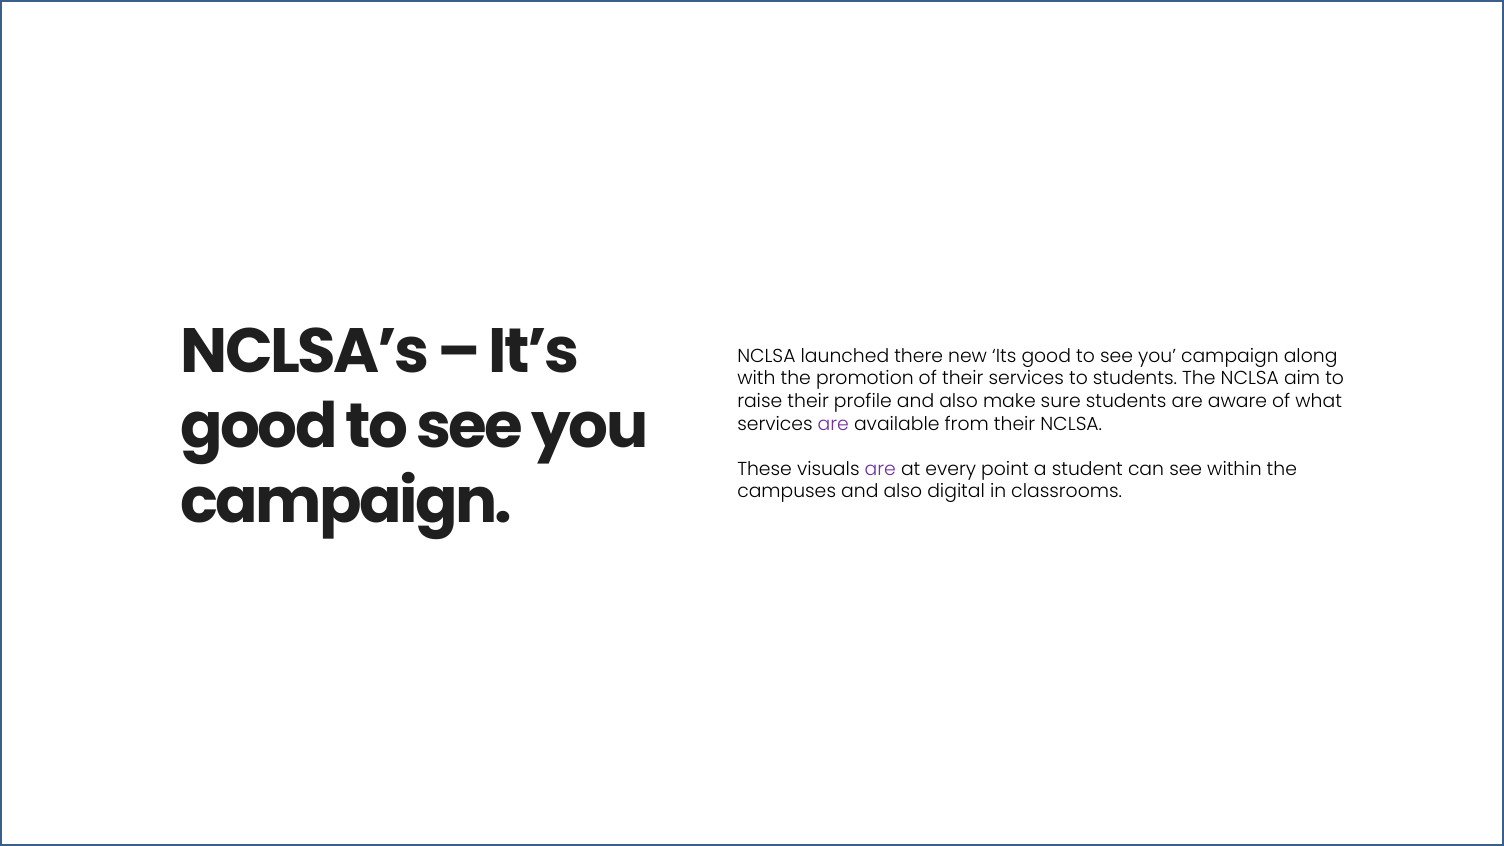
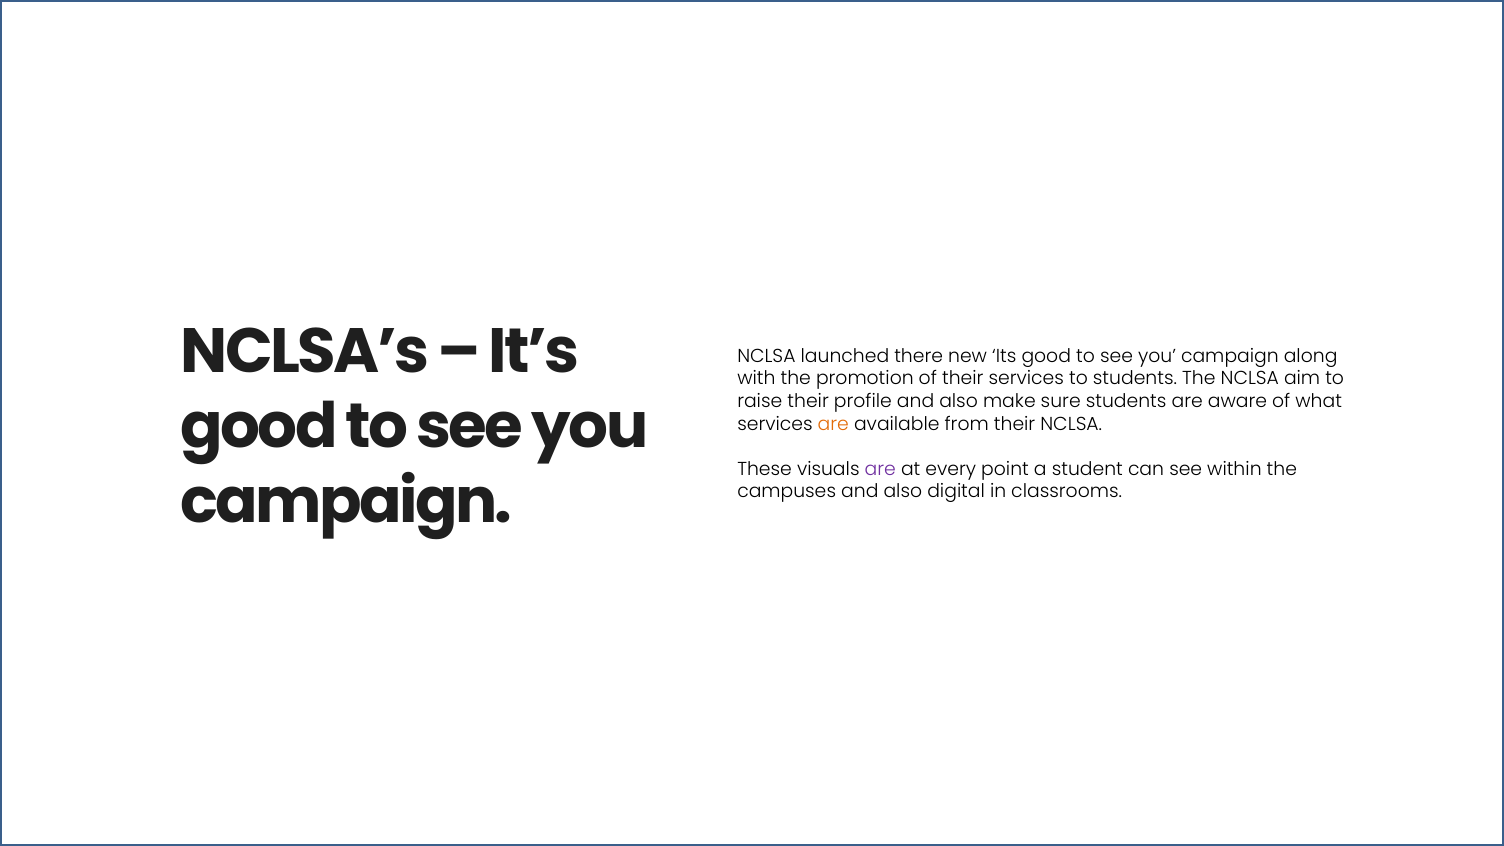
are colour: purple -> orange (833, 424)
